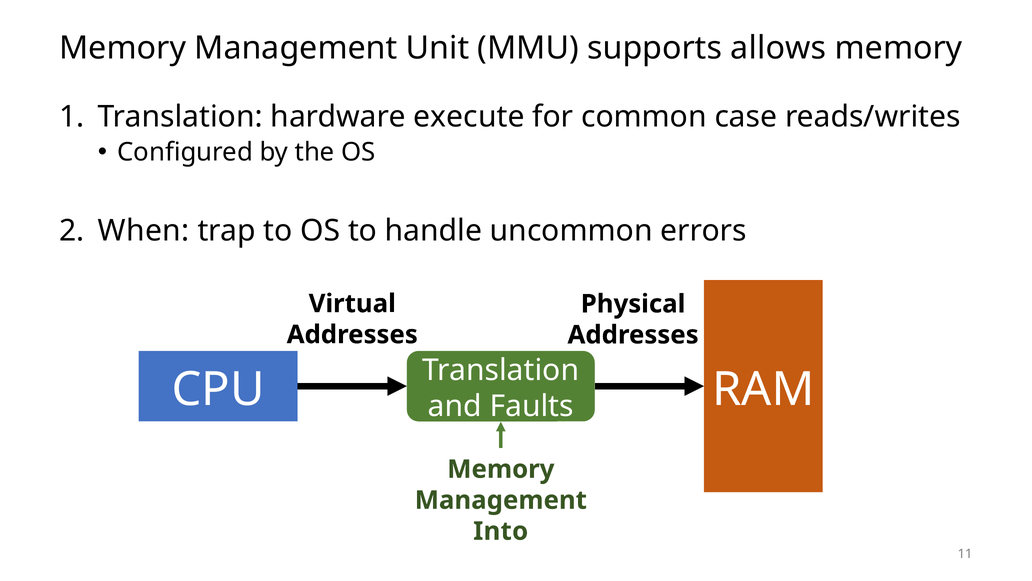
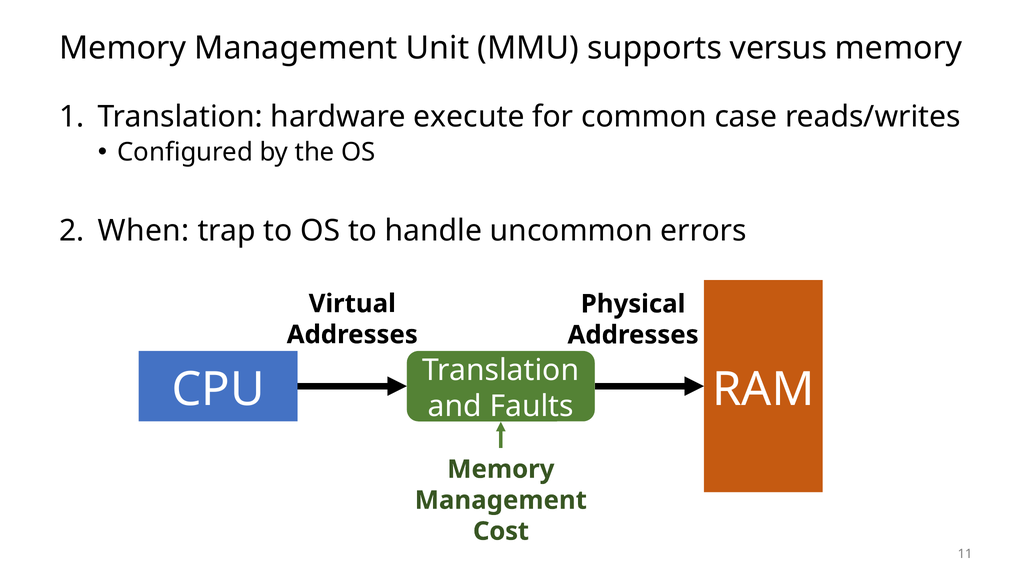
allows: allows -> versus (779, 48)
Into: Into -> Cost (501, 531)
